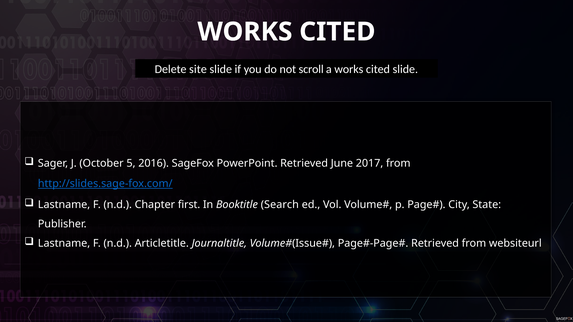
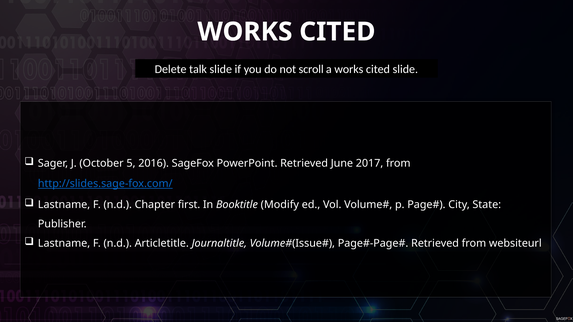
site: site -> talk (198, 69)
Search: Search -> Modify (280, 205)
